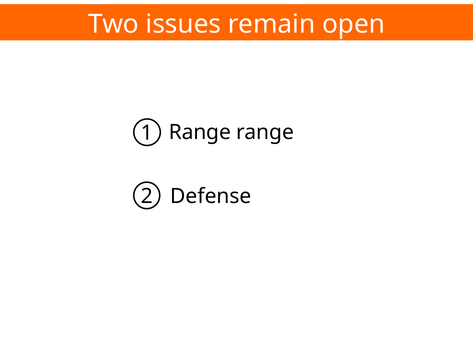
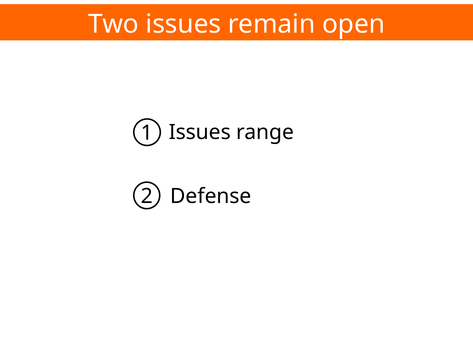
Range: Range -> Issues (200, 132)
